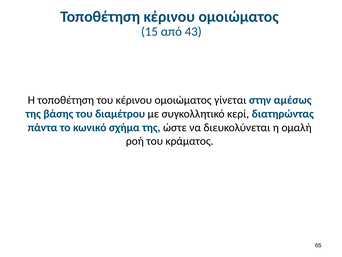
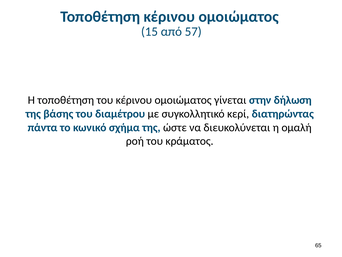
43: 43 -> 57 (193, 32)
αμέσως: αμέσως -> δήλωση (293, 100)
